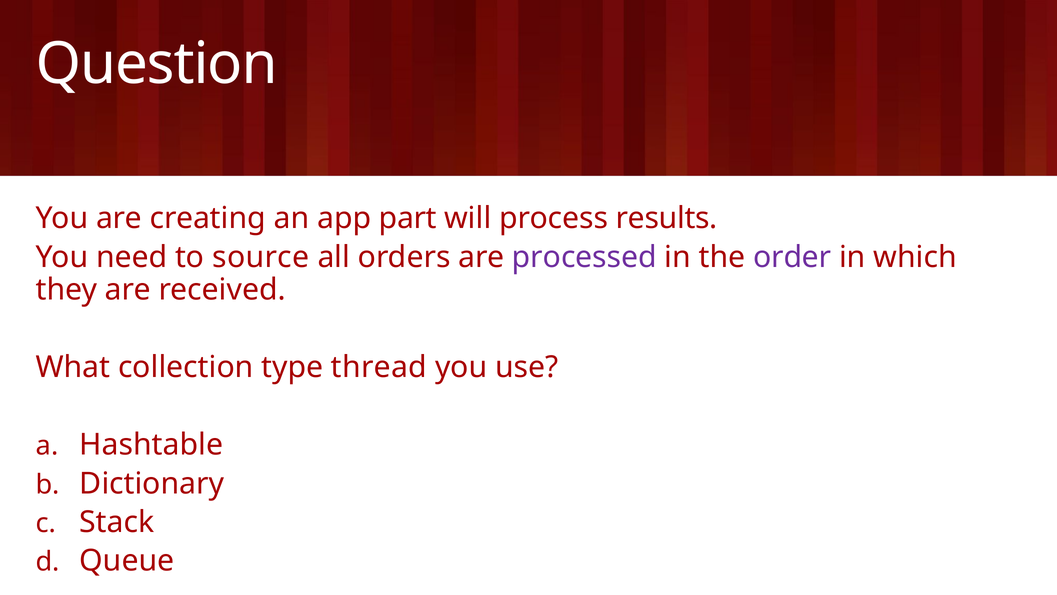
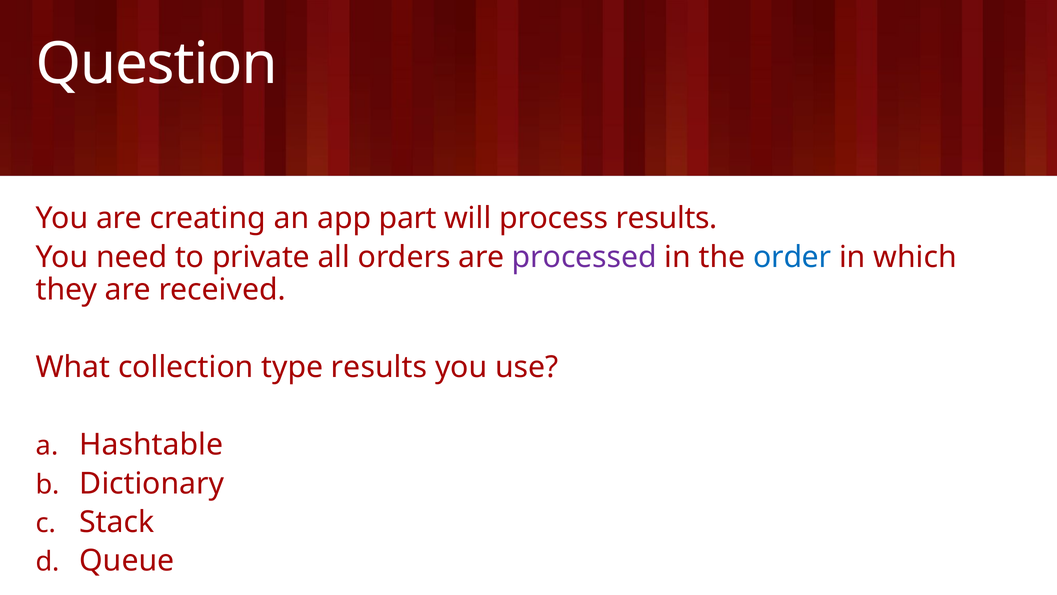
source: source -> private (261, 257)
order colour: purple -> blue (792, 257)
type thread: thread -> results (379, 367)
